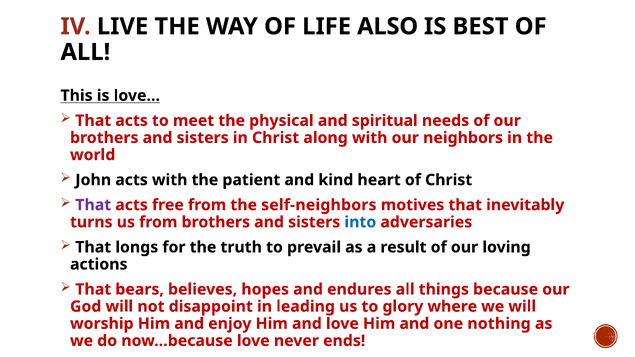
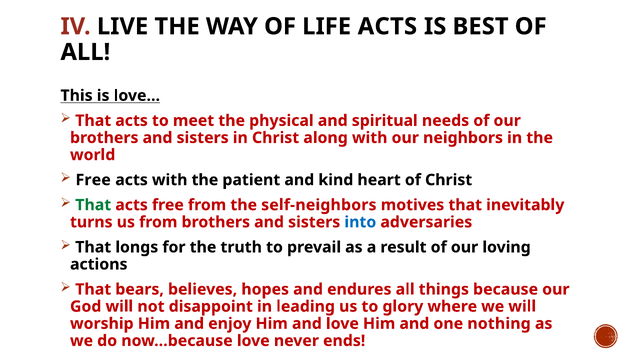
LIFE ALSO: ALSO -> ACTS (387, 26)
John: John -> Free (93, 180)
That colour: purple -> green (93, 205)
